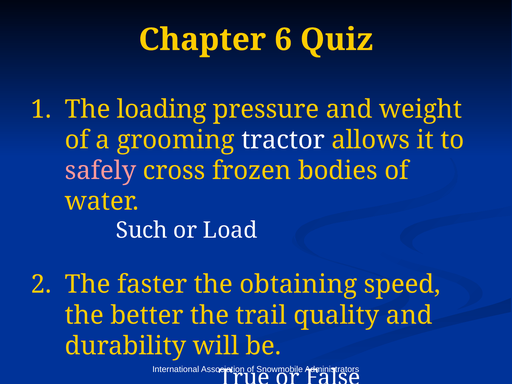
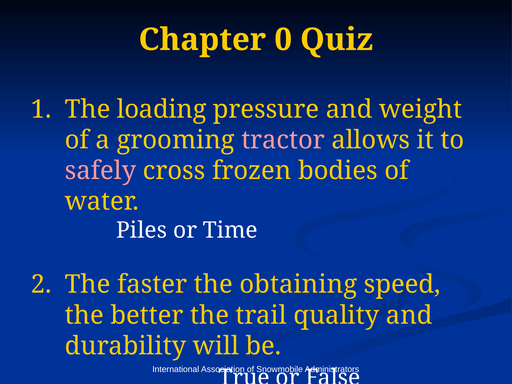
6: 6 -> 0 (283, 40)
tractor colour: white -> pink (283, 140)
Such: Such -> Piles (142, 230)
Load: Load -> Time (230, 230)
